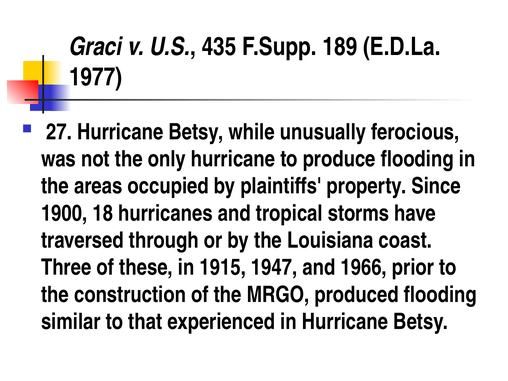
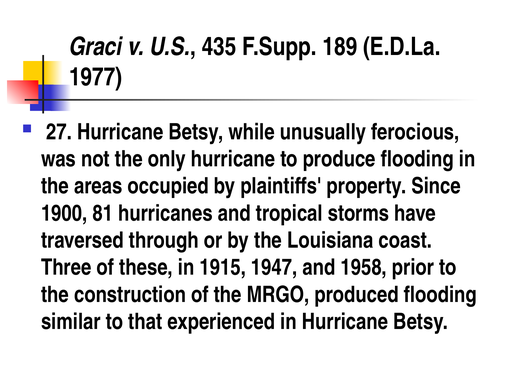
18: 18 -> 81 (103, 213)
1966: 1966 -> 1958 (364, 267)
